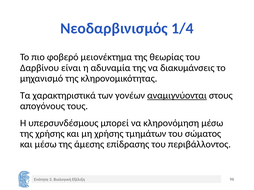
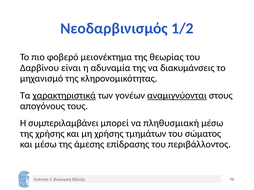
1/4: 1/4 -> 1/2 (182, 28)
χαρακτηριστικά underline: none -> present (64, 96)
υπερσυνδέσμους: υπερσυνδέσμους -> συμπεριλαμβάνει (63, 123)
κληρονόμηση: κληρονόμηση -> πληθυσμιακή (171, 123)
